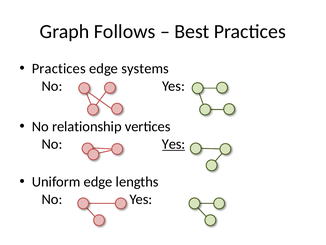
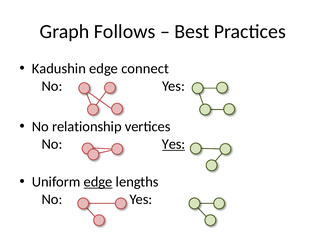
Practices: Practices -> Kadushin (59, 68)
systems: systems -> connect (145, 68)
edge underline: none -> present (98, 182)
